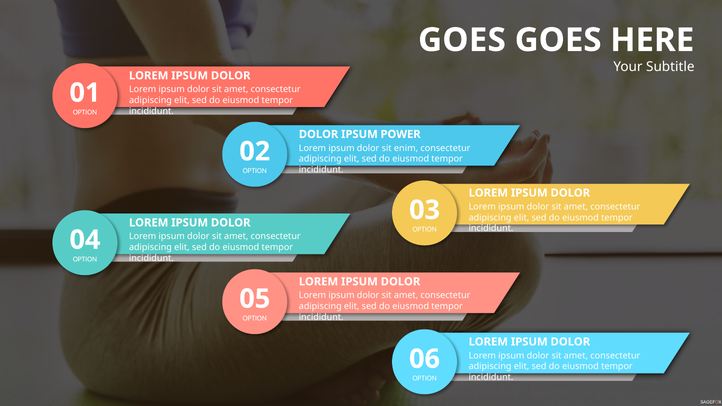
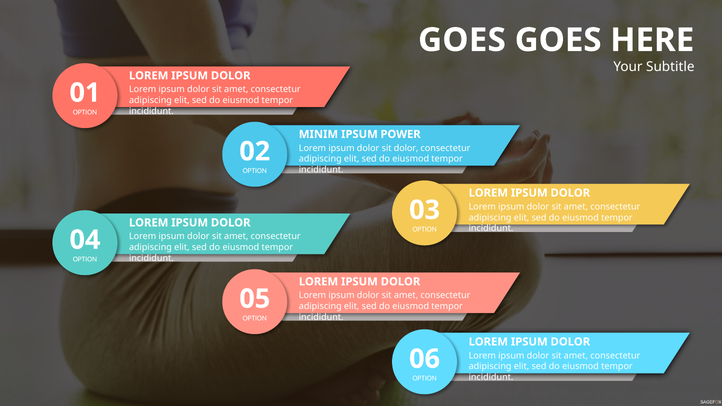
DOLOR: DOLOR -> MINIM (318, 134)
sit enim: enim -> dolor (406, 148)
